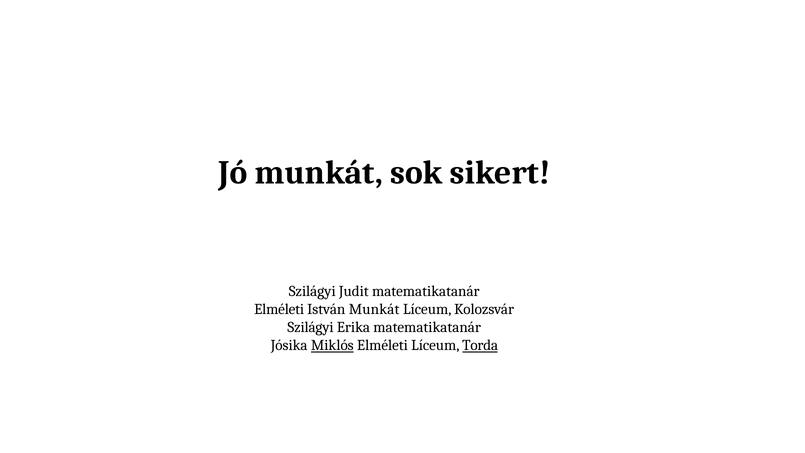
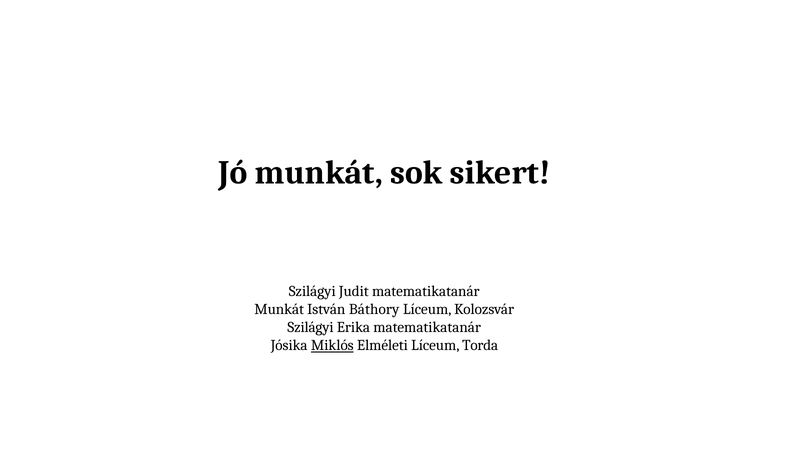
Elméleti: Elméleti -> Munkát (279, 309)
István Munkát: Munkát -> Báthory (374, 309)
Torda underline: present -> none (480, 345)
